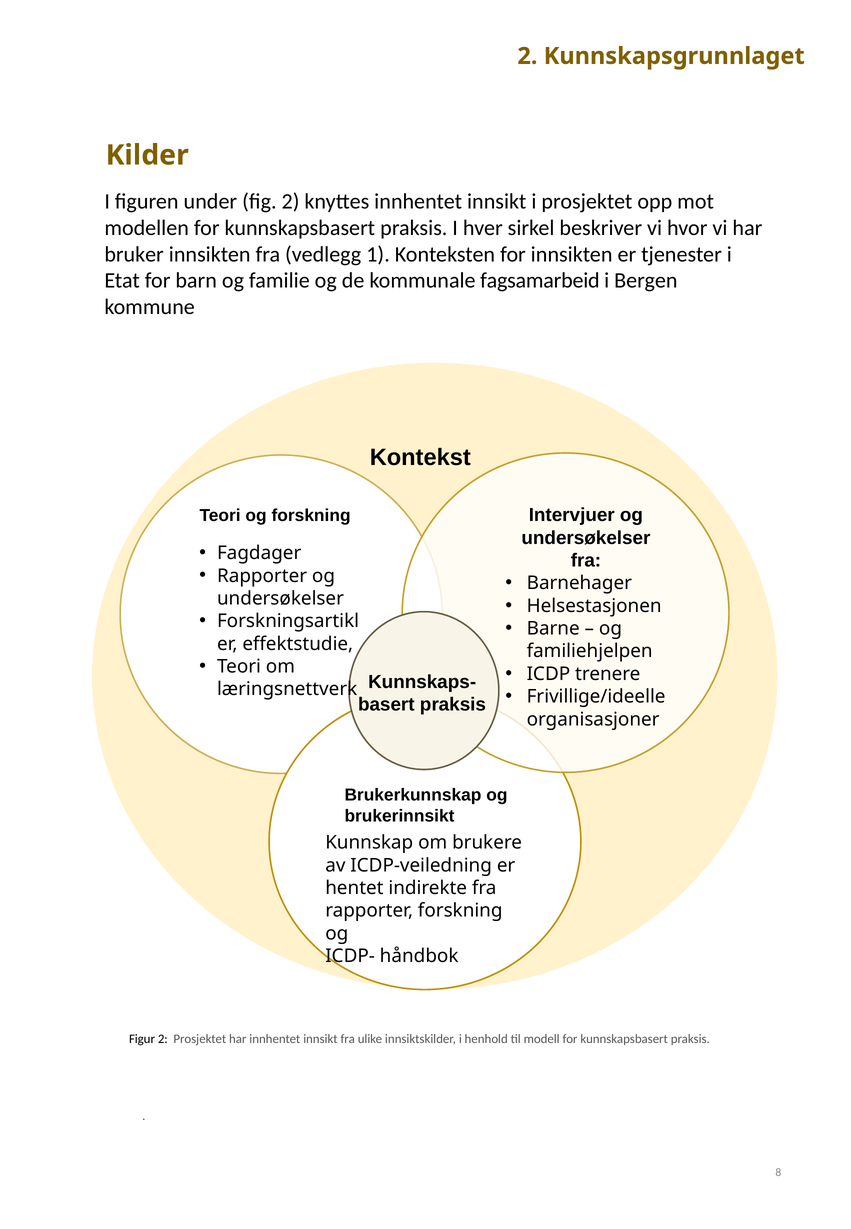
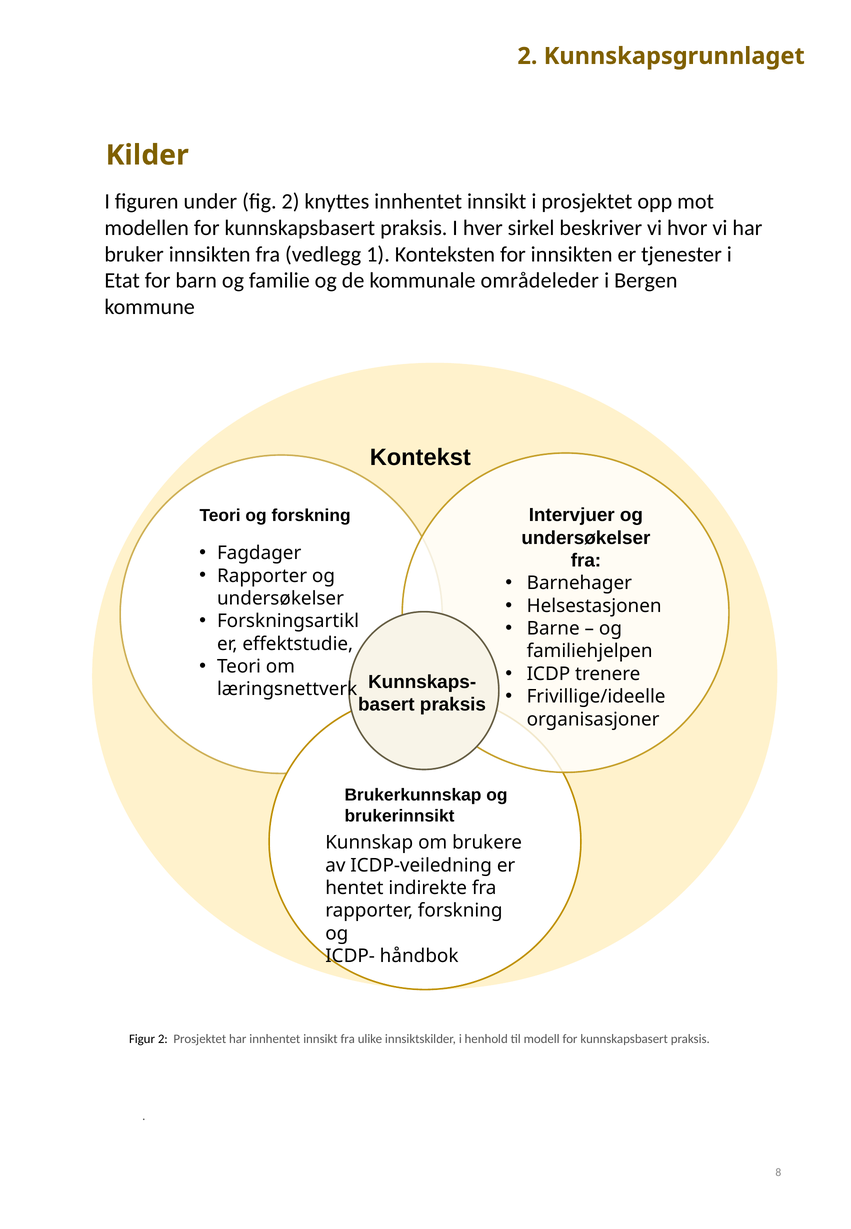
fagsamarbeid: fagsamarbeid -> områdeleder (540, 281)
